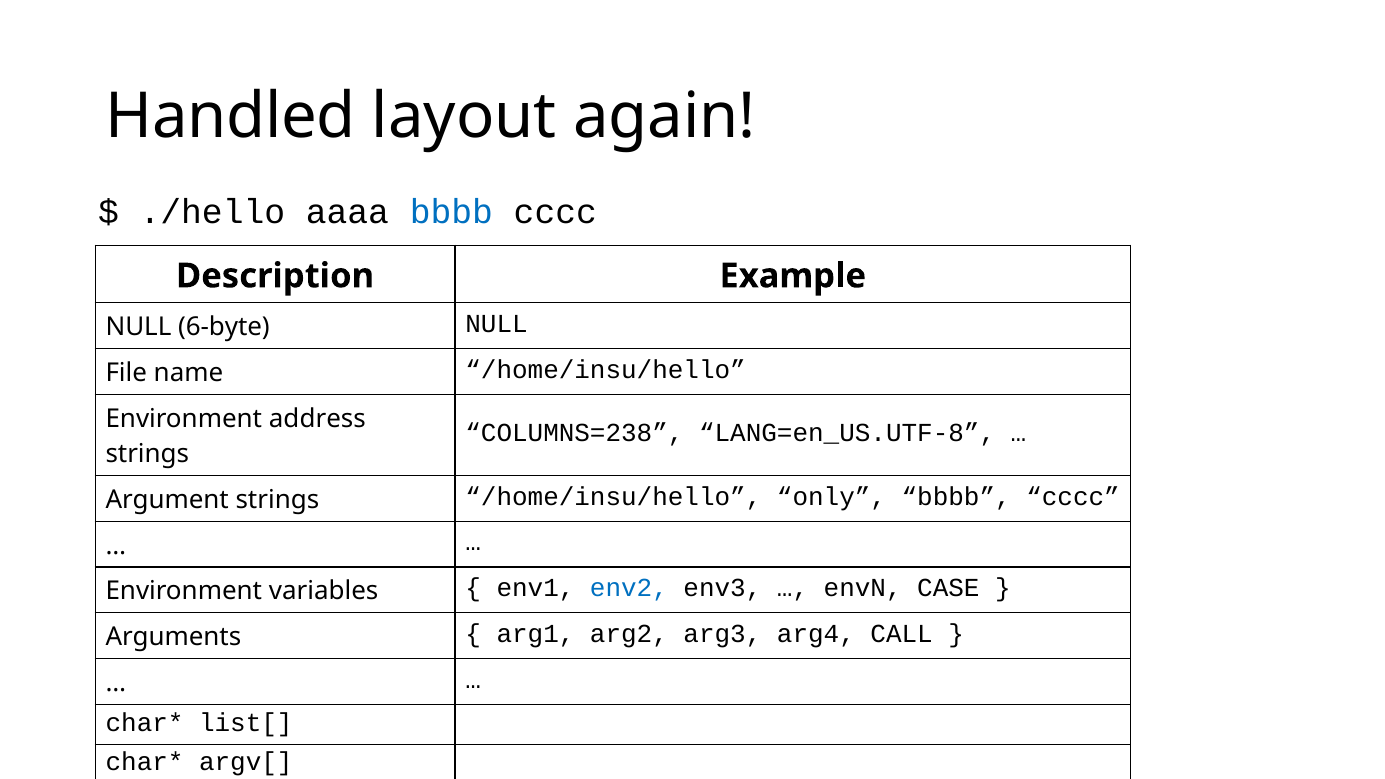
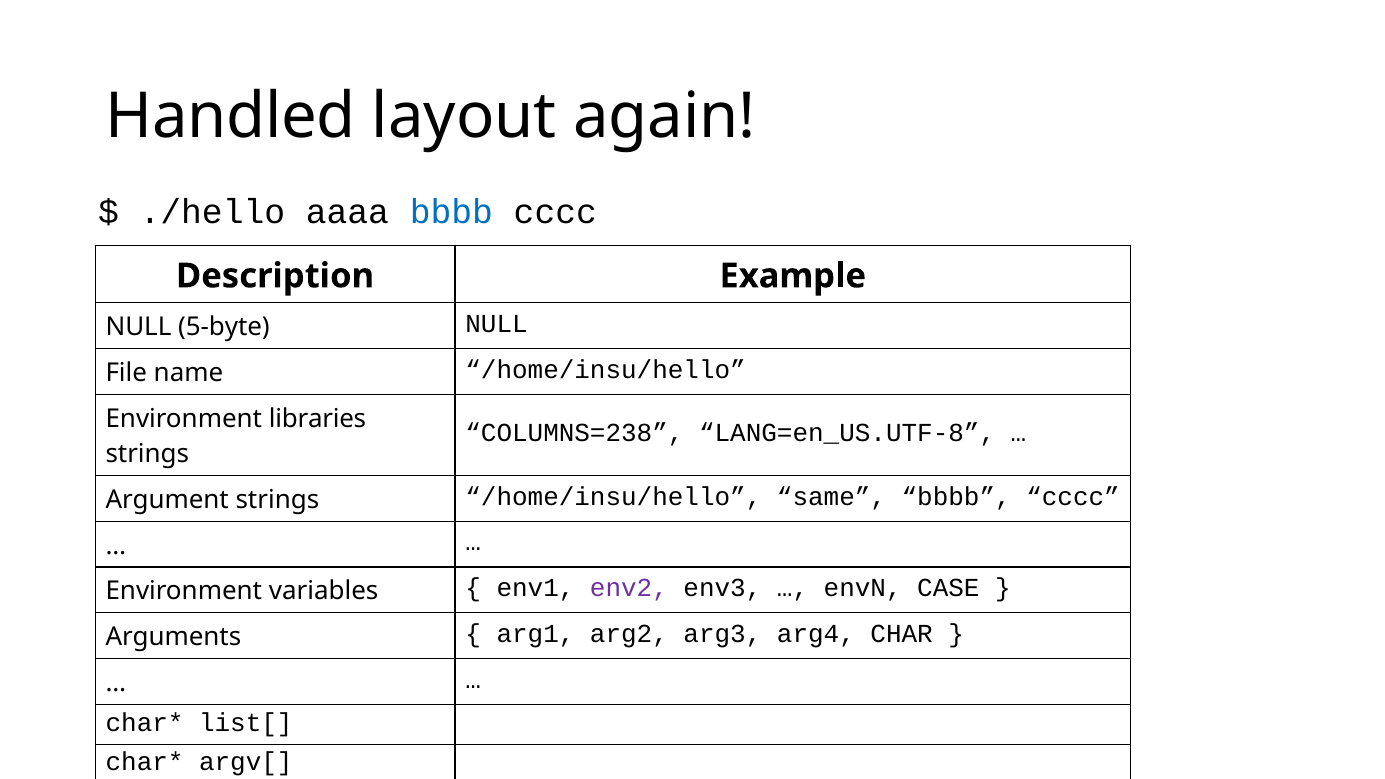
6-byte: 6-byte -> 5-byte (224, 327)
address: address -> libraries (318, 419)
only: only -> same (832, 497)
env2 colour: blue -> purple (629, 588)
CALL: CALL -> CHAR (902, 634)
